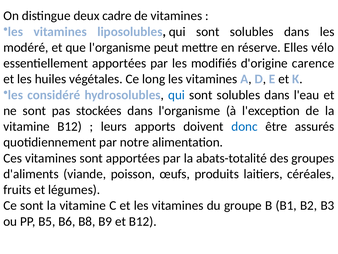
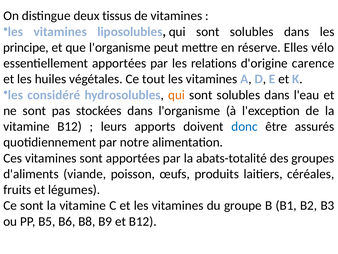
cadre: cadre -> tissus (117, 16)
modéré: modéré -> principe (26, 47)
modifiés: modifiés -> relations (214, 63)
long: long -> tout (154, 79)
qui colour: blue -> orange (177, 95)
